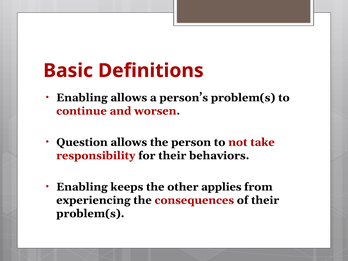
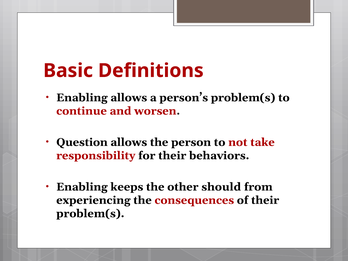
applies: applies -> should (221, 187)
